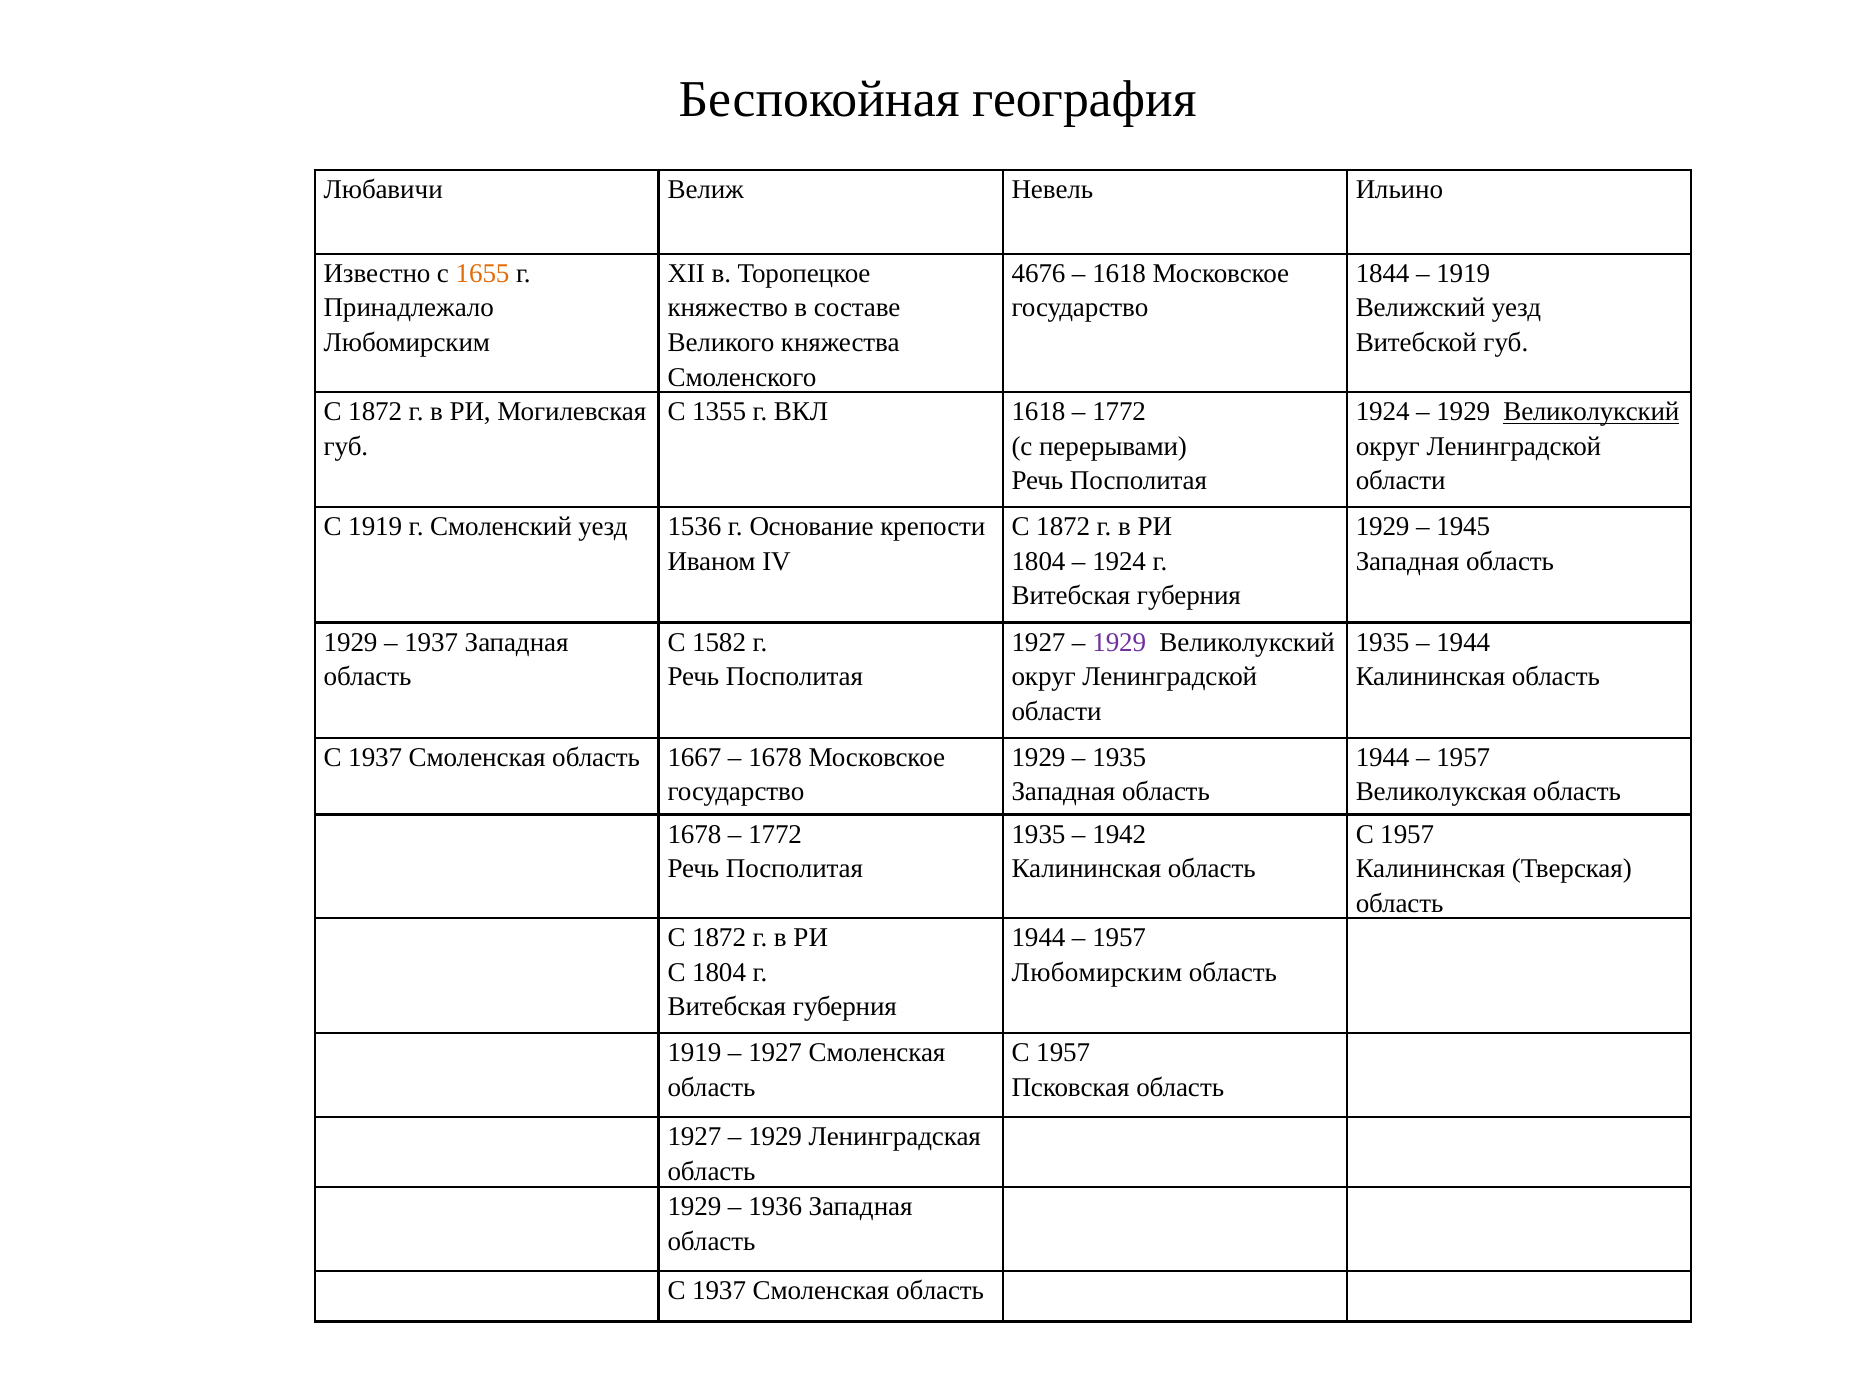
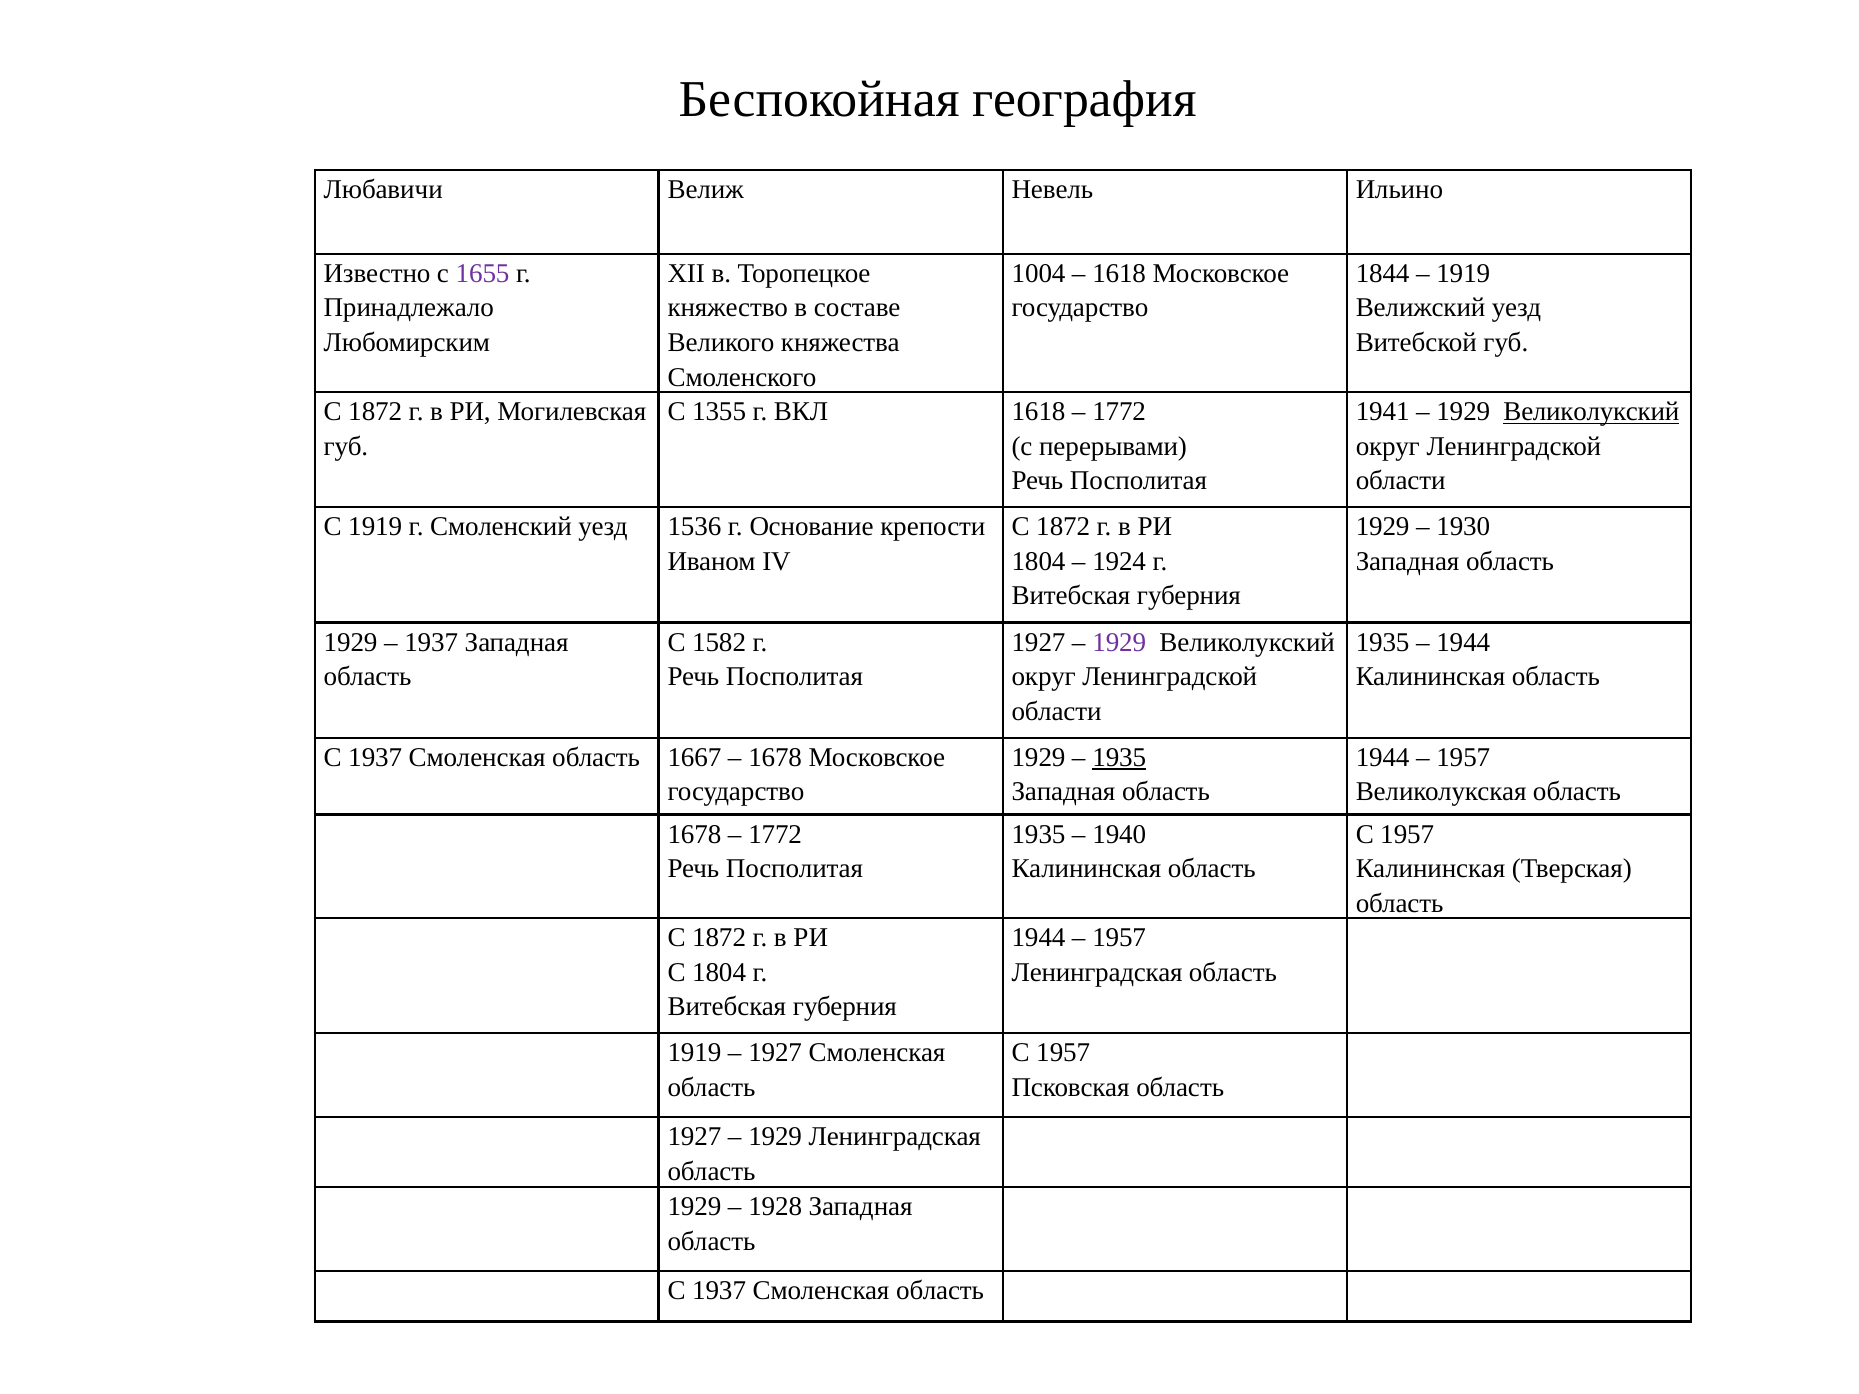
1655 colour: orange -> purple (483, 274)
4676: 4676 -> 1004 (1039, 274)
1924: 1924 -> 1941 (1383, 412)
1945: 1945 -> 1930 (1463, 527)
1935 underline: none -> present (1119, 758)
1942: 1942 -> 1940 (1119, 834)
Любомирским: Любомирским -> Ленинградская (1097, 973)
1936: 1936 -> 1928 (775, 1207)
